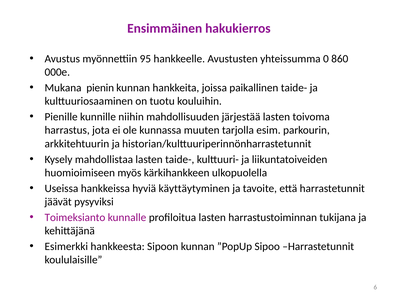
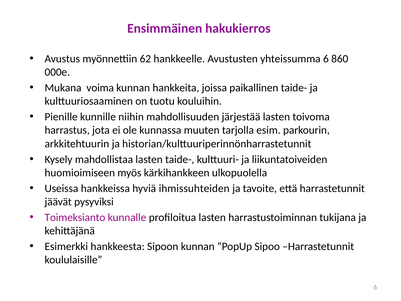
95: 95 -> 62 (145, 59)
yhteissumma 0: 0 -> 6 (326, 59)
pienin: pienin -> voima (100, 88)
käyttäytyminen: käyttäytyminen -> ihmissuhteiden (194, 188)
